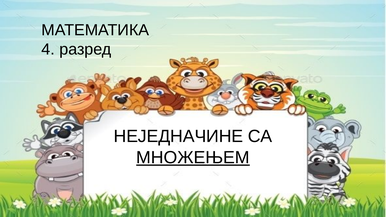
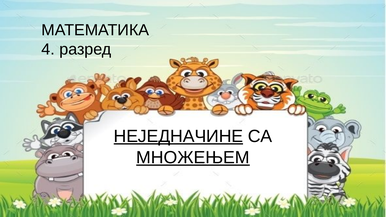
НЕЈЕДНАЧИНЕ underline: none -> present (178, 136)
